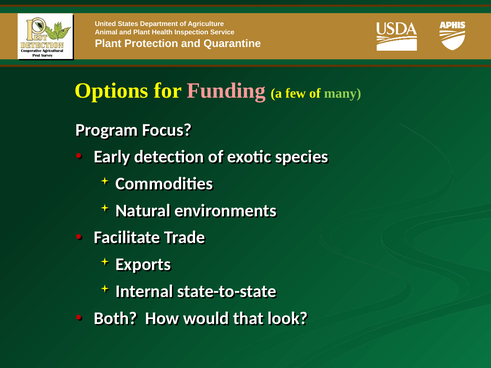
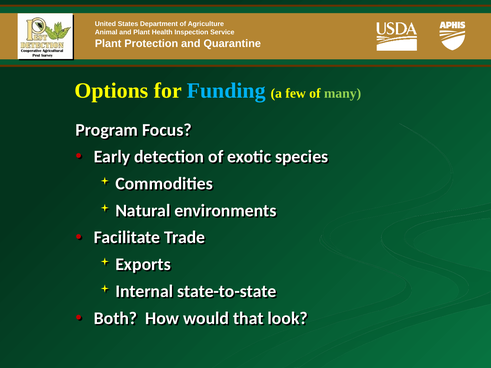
Funding colour: pink -> light blue (226, 91)
